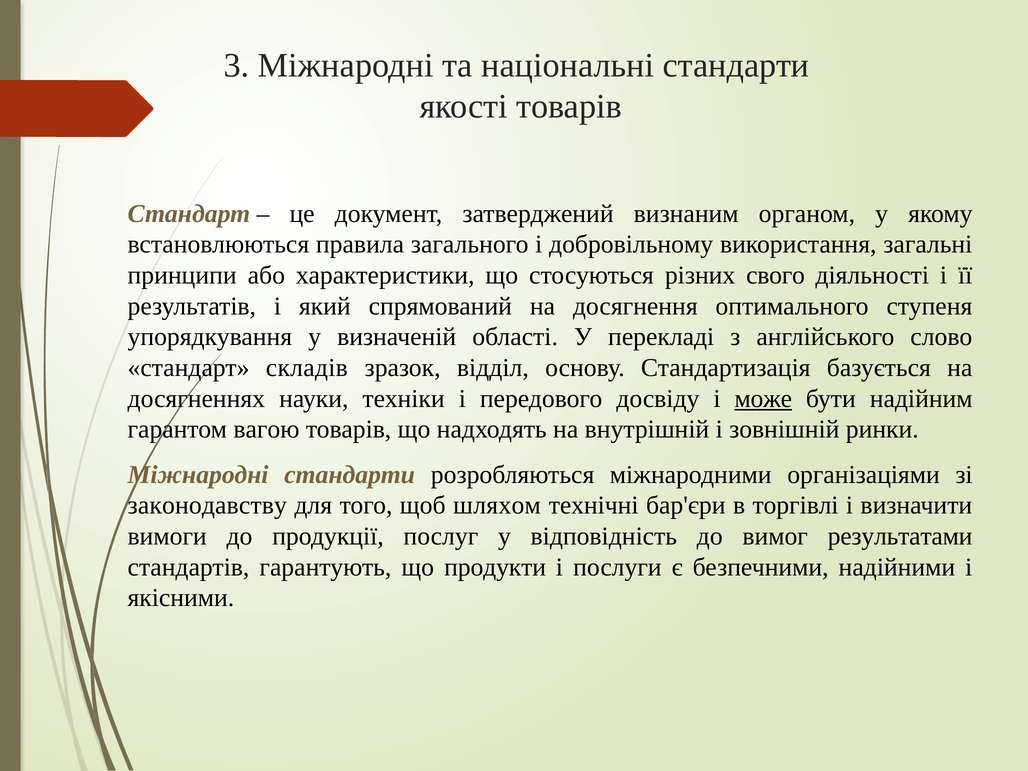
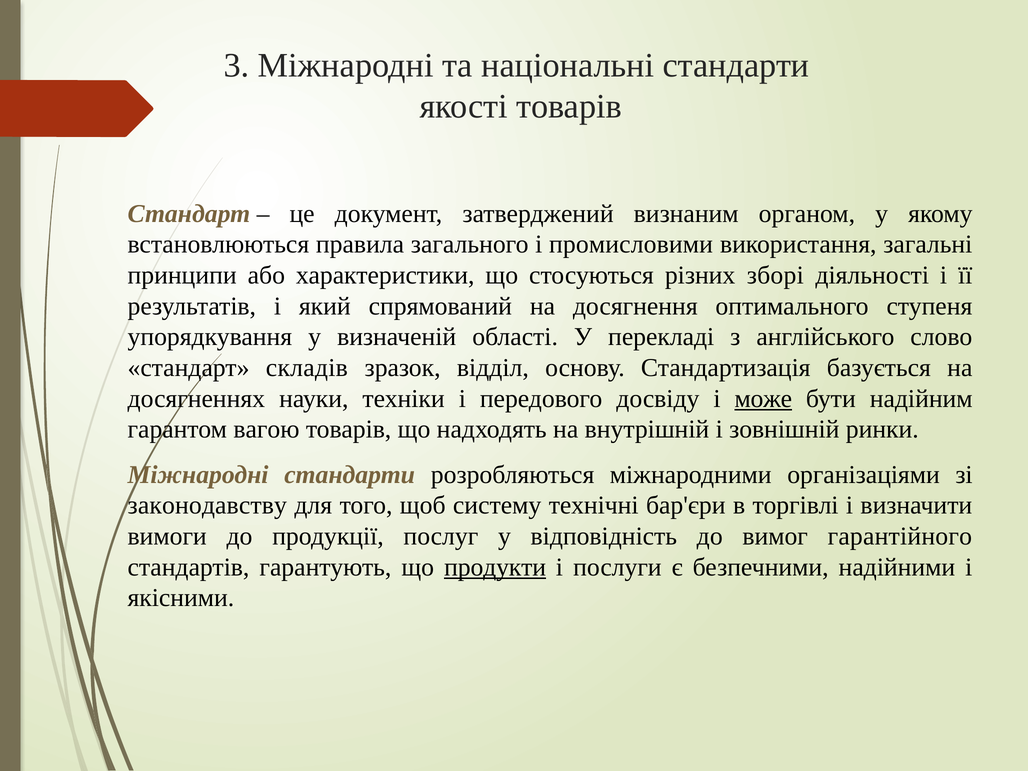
добровільному: добровільному -> промисловими (631, 244)
свого: свого -> зборі (775, 275)
шляхом: шляхом -> систему (497, 505)
результатами: результатами -> гарантійного (900, 536)
продукти underline: none -> present (495, 567)
